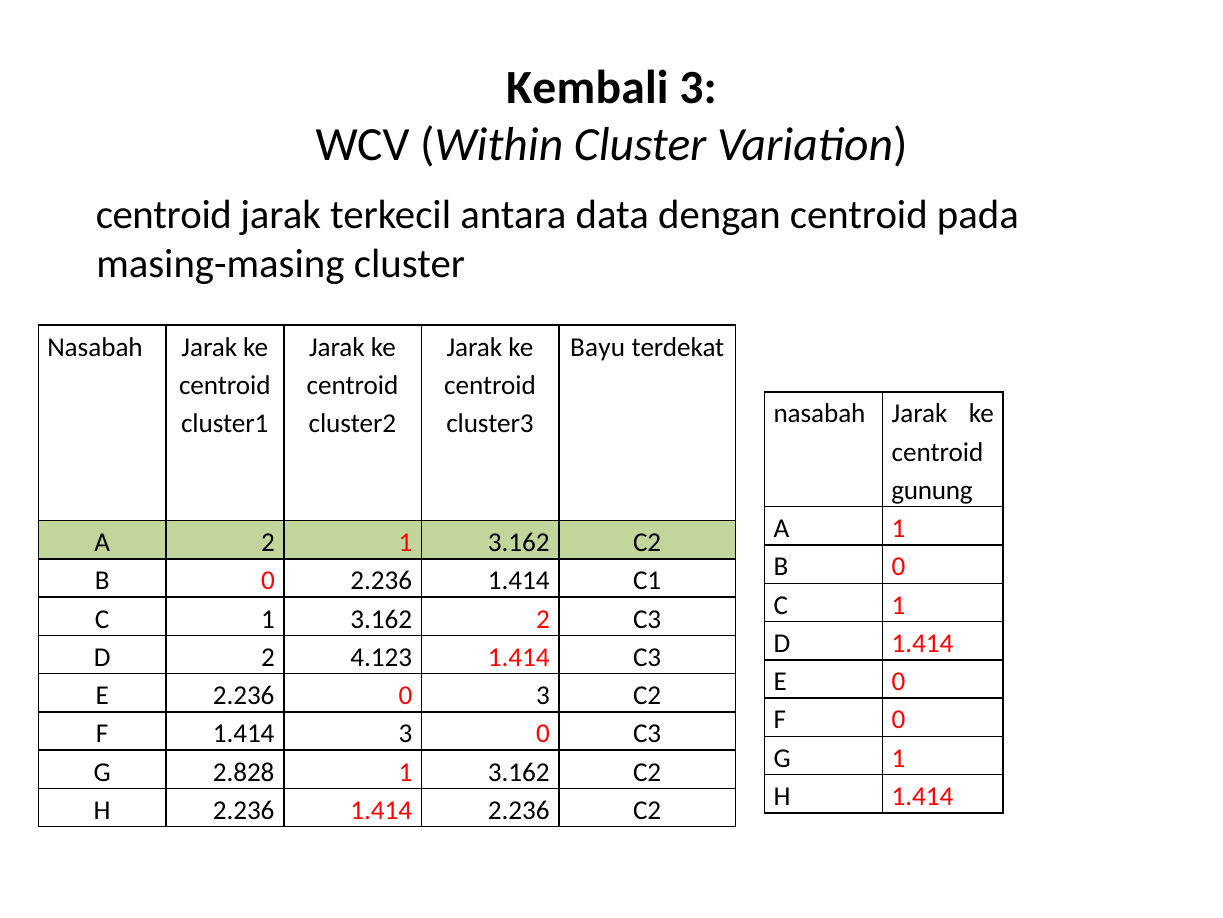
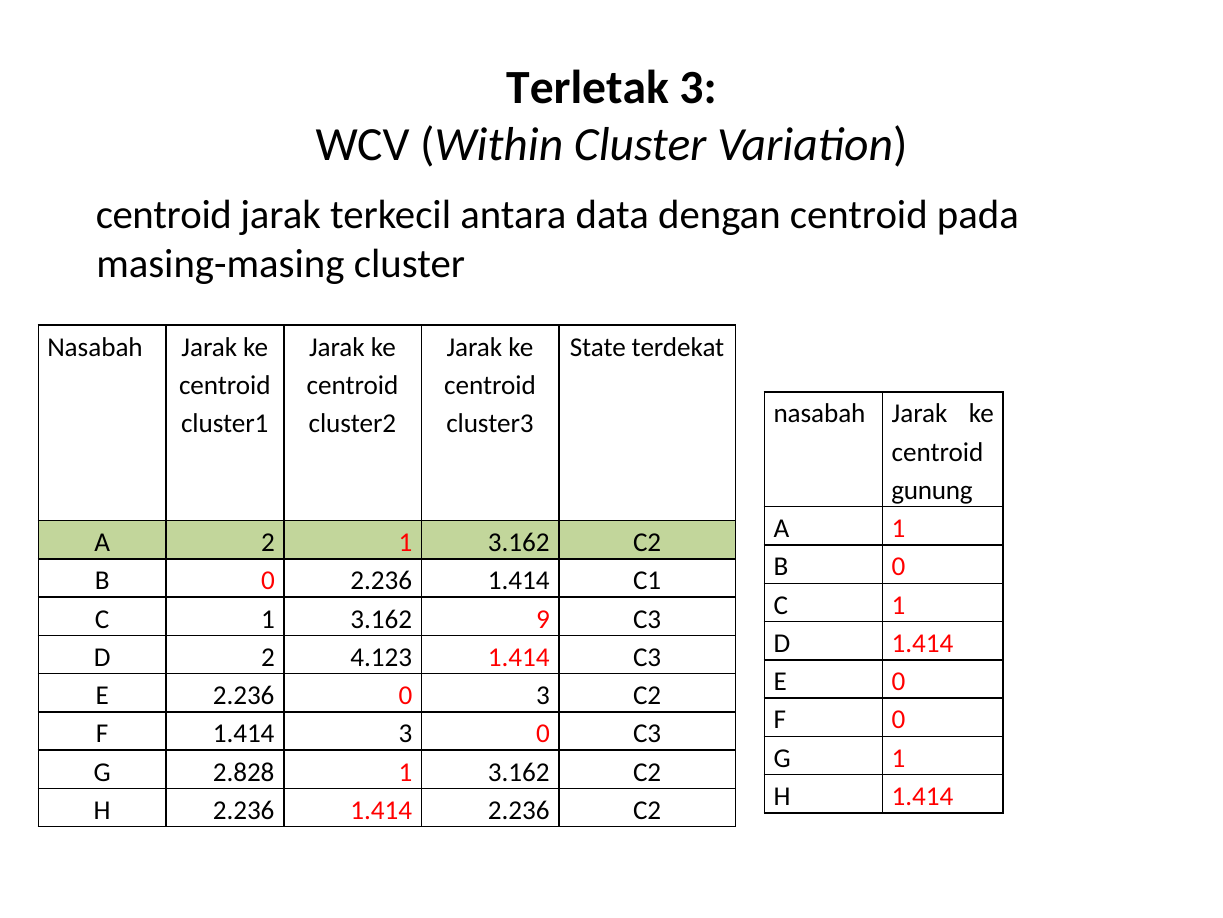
Kembali: Kembali -> Terletak (588, 88)
Bayu: Bayu -> State (598, 347)
3.162 2: 2 -> 9 (543, 619)
